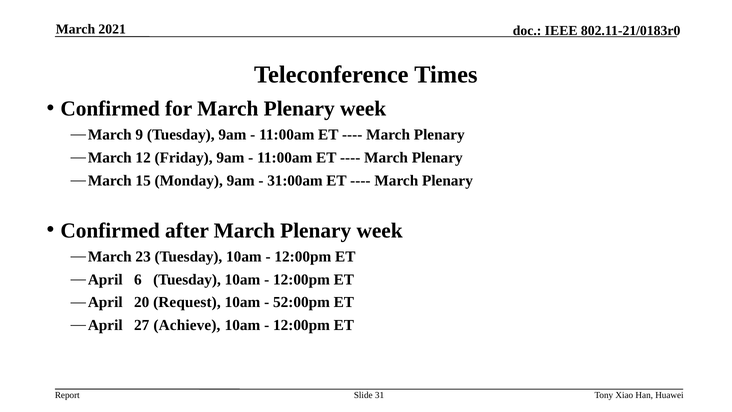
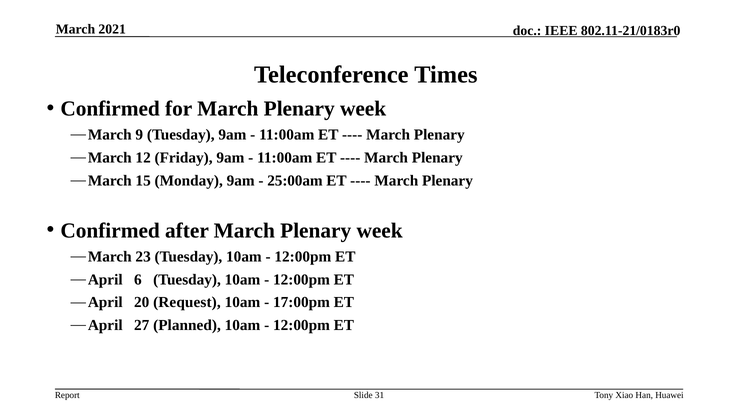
31:00am: 31:00am -> 25:00am (295, 180)
52:00pm: 52:00pm -> 17:00pm (301, 302)
Achieve: Achieve -> Planned (187, 325)
